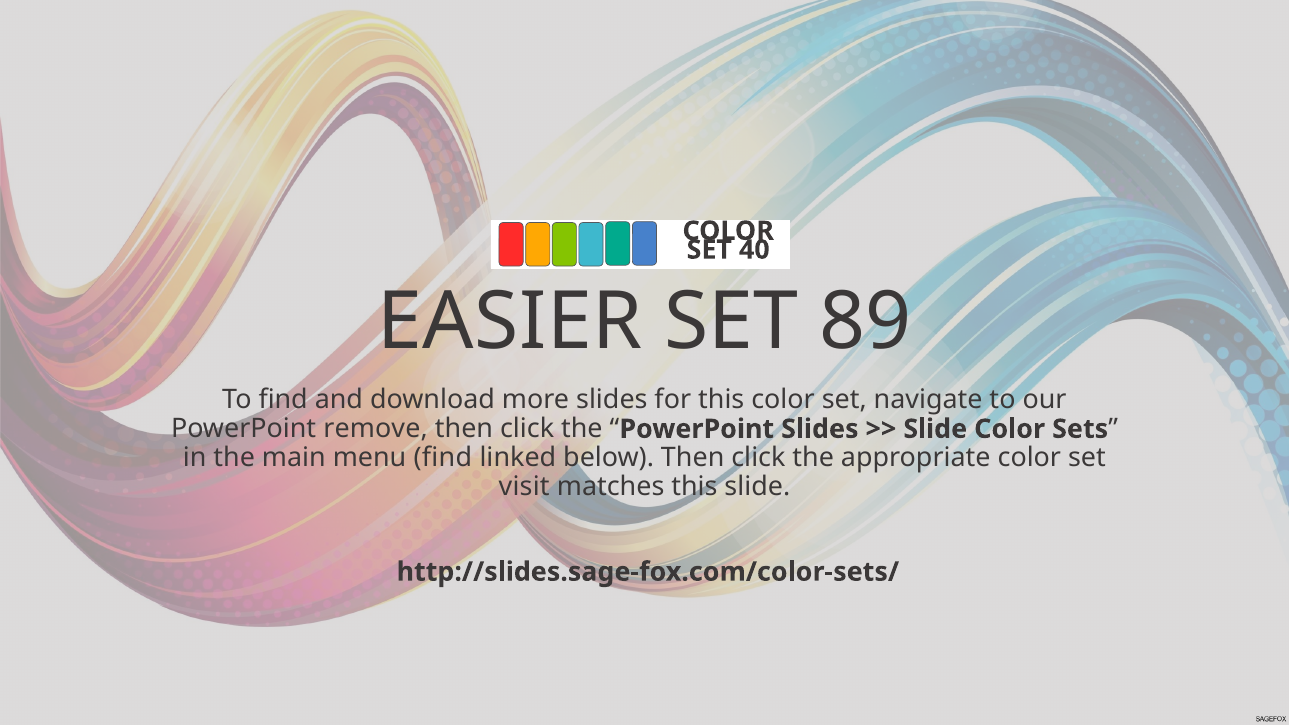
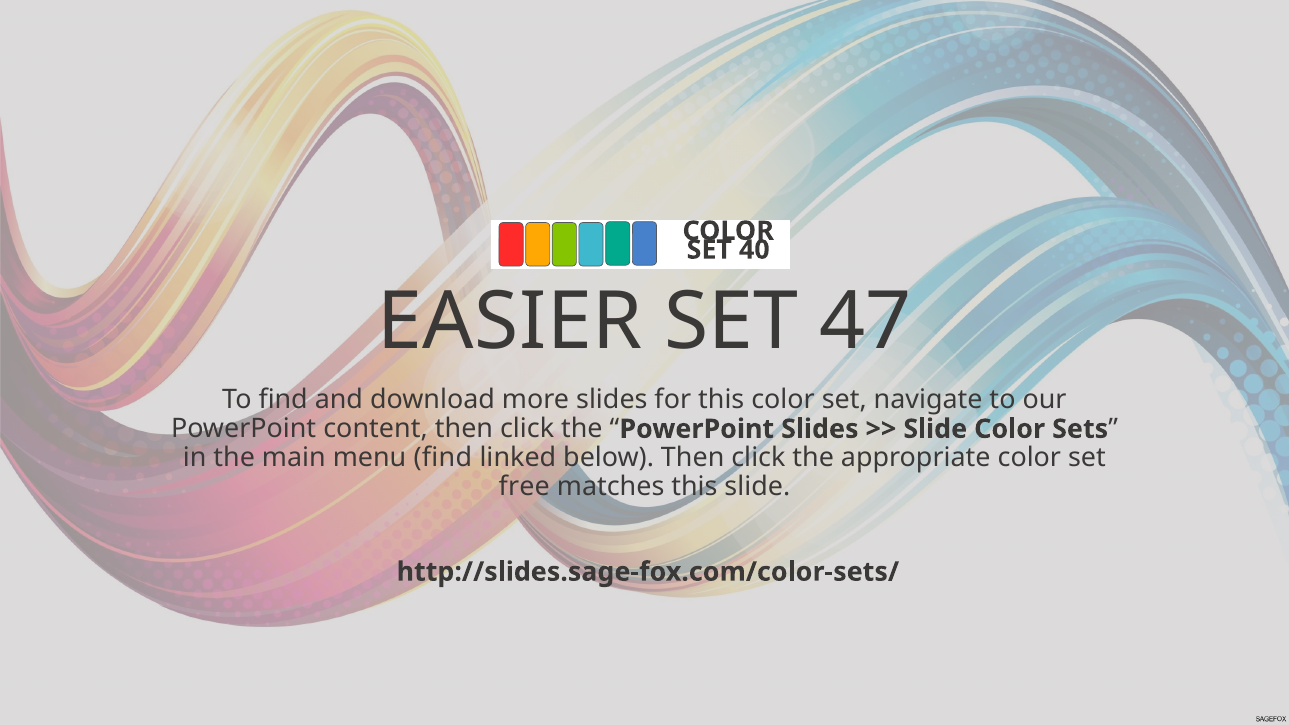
89: 89 -> 47 (865, 322)
remove: remove -> content (376, 429)
visit: visit -> free (524, 487)
